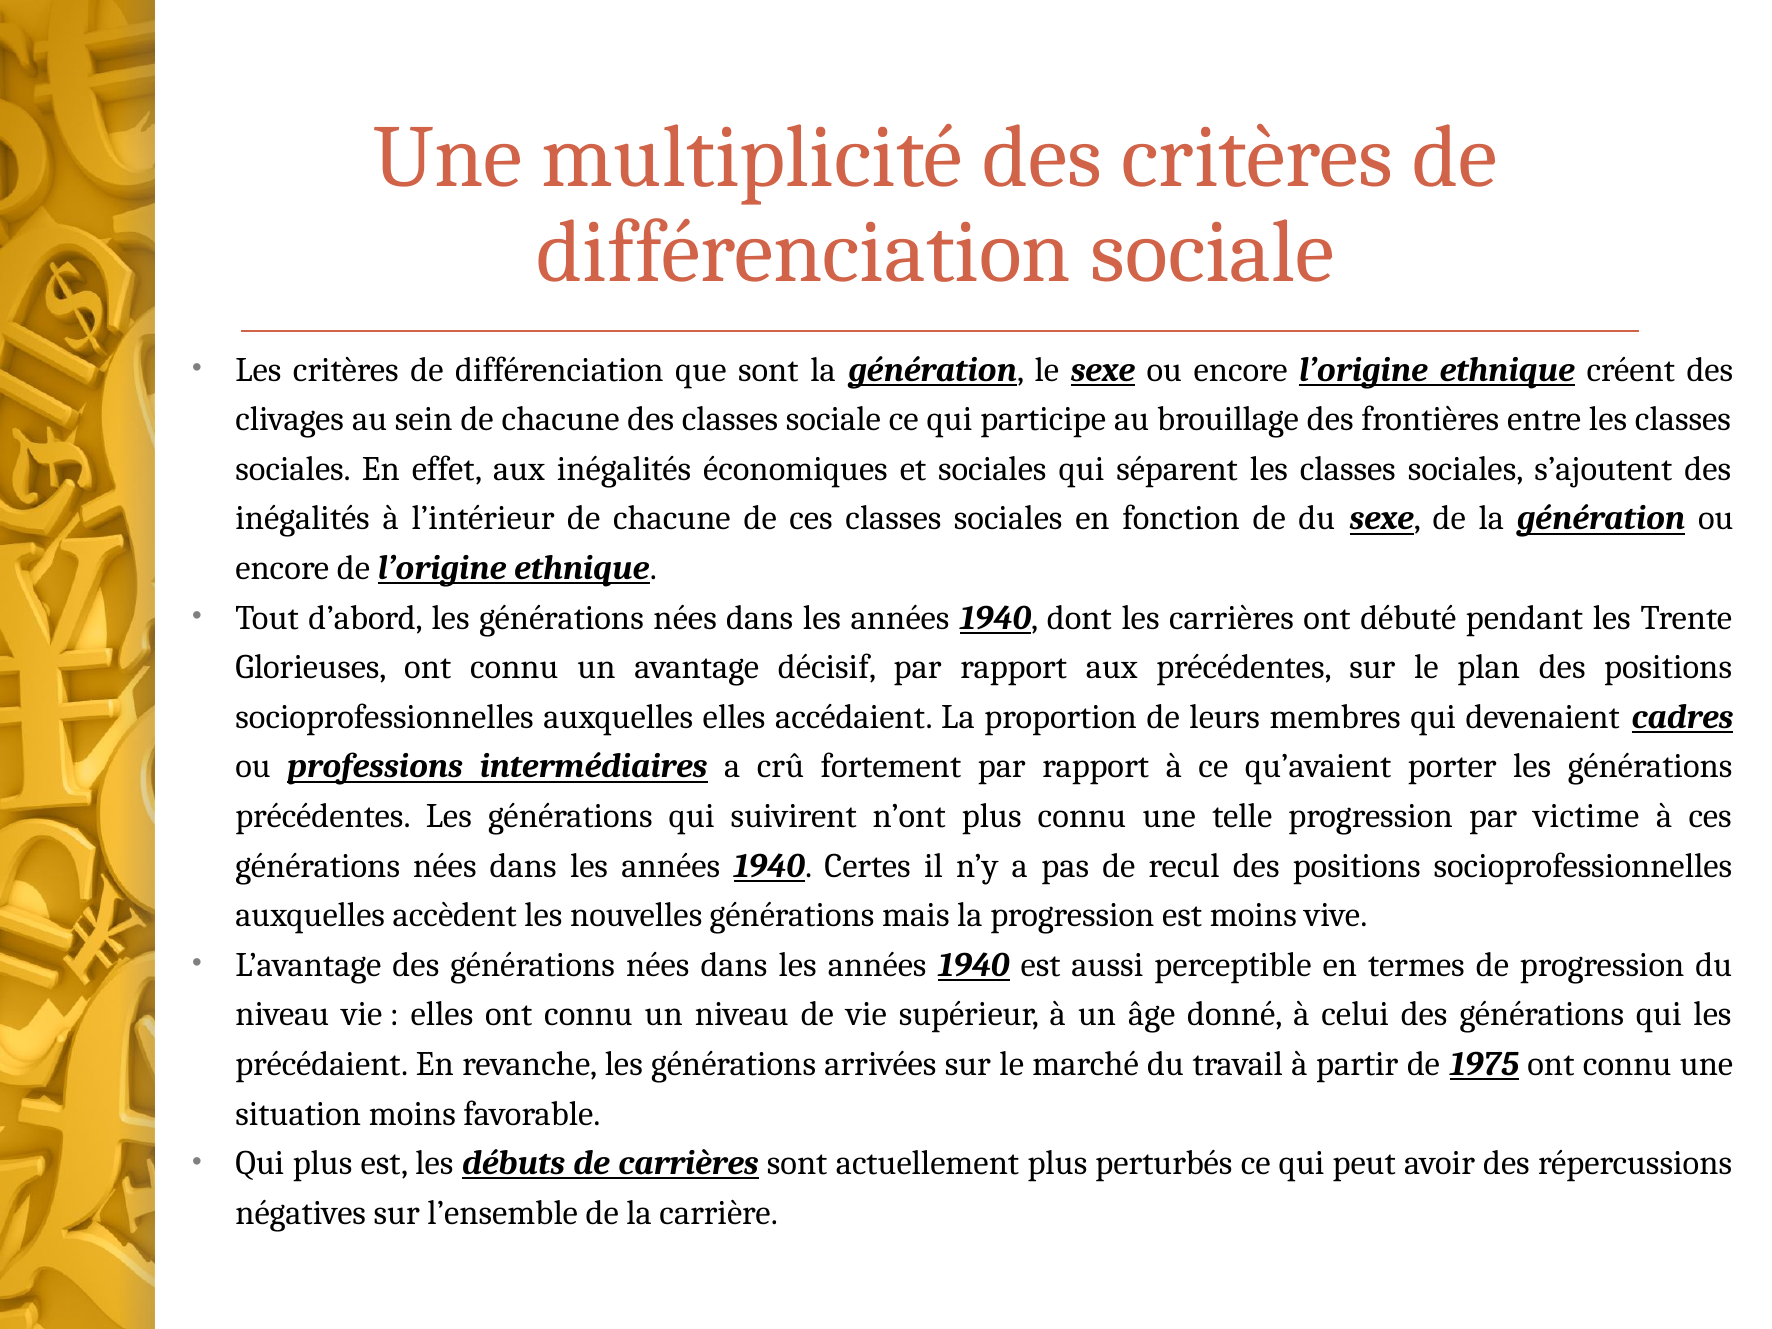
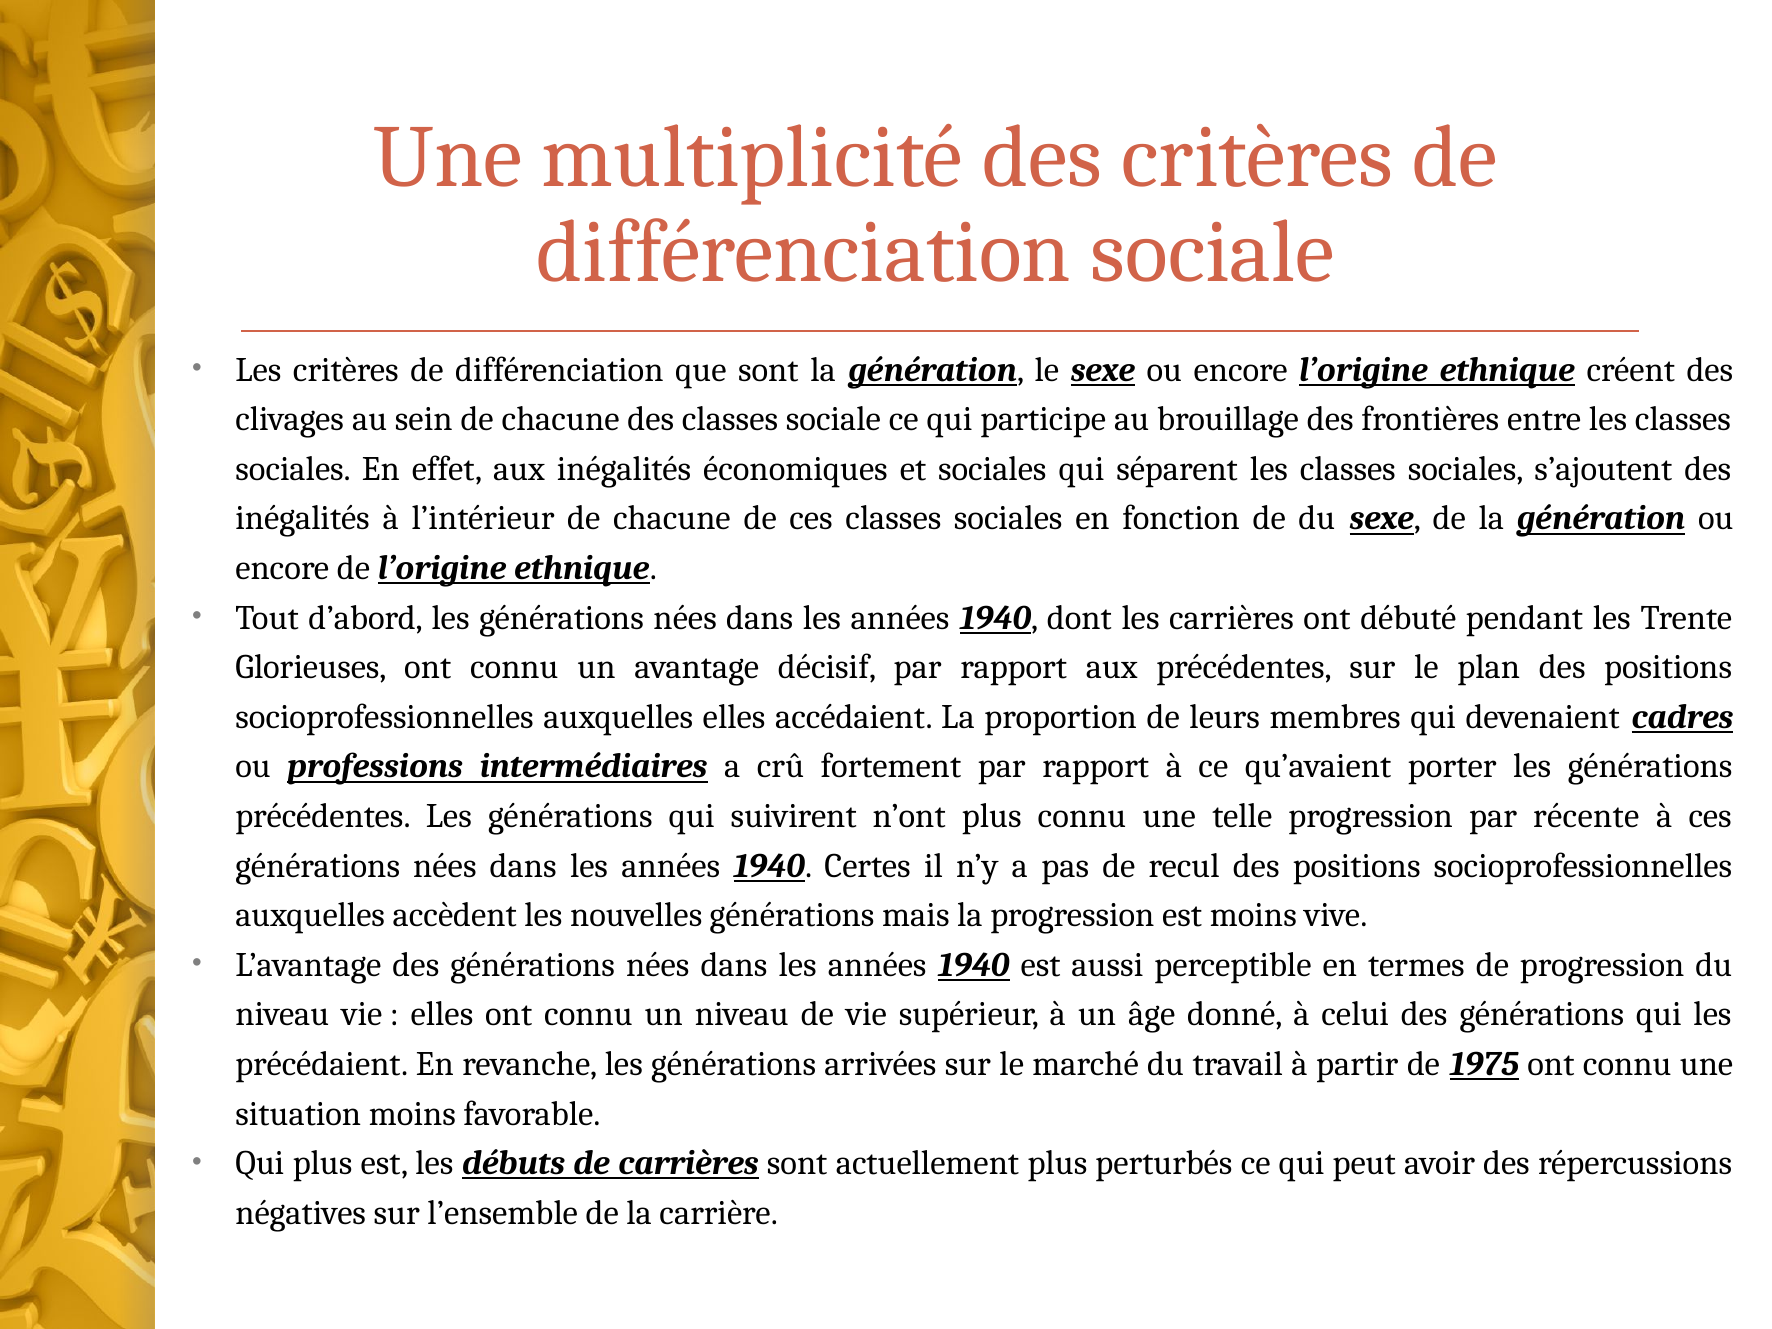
victime: victime -> récente (1586, 816)
